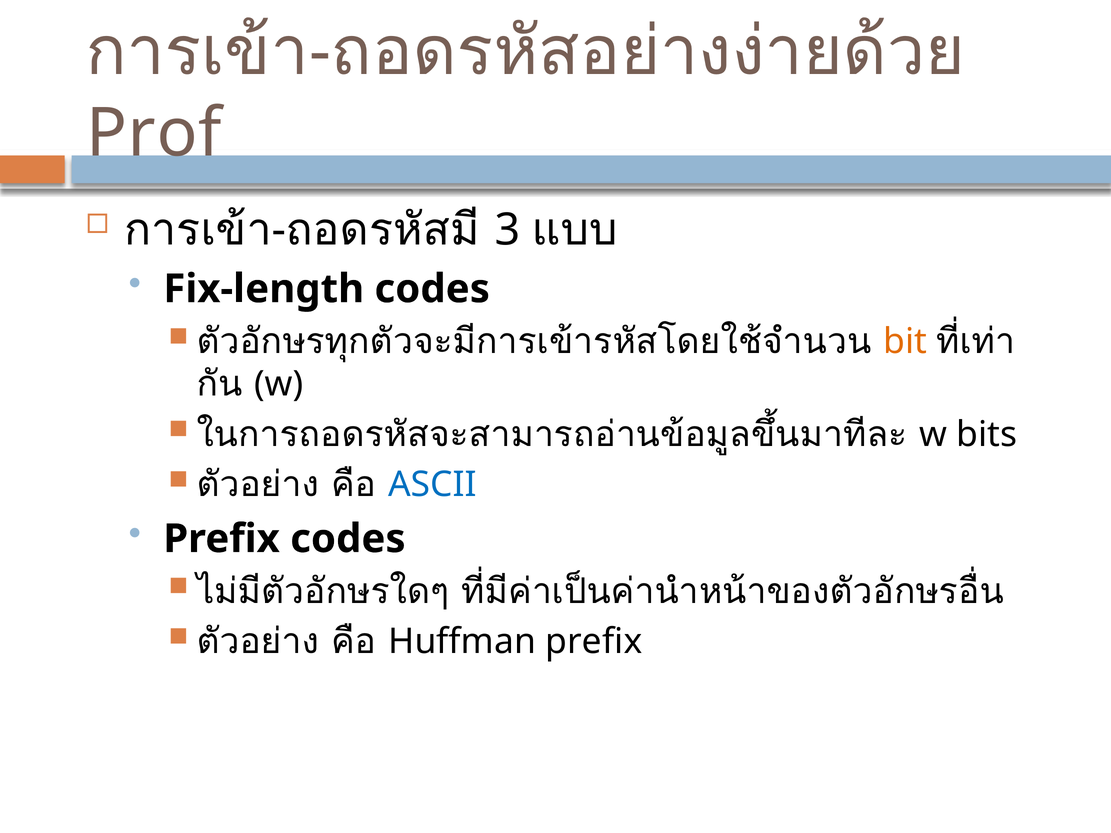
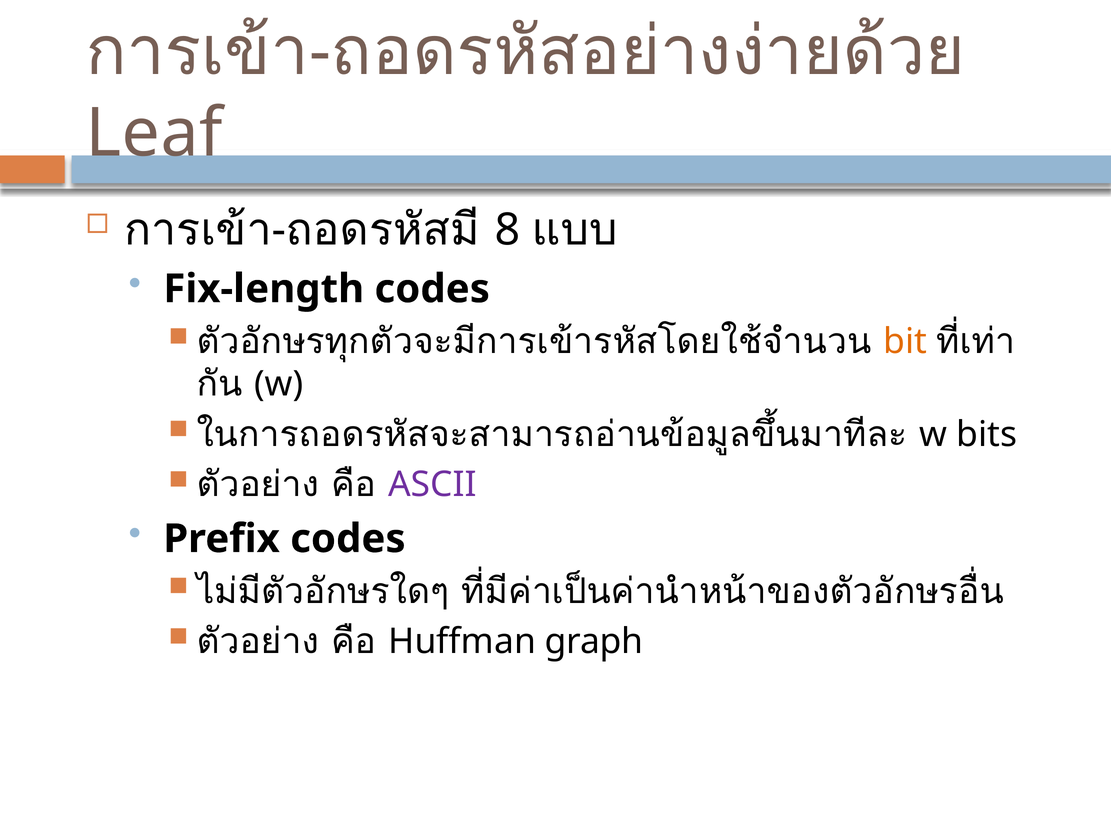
Prof: Prof -> Leaf (154, 133)
3: 3 -> 8 (507, 230)
ASCII colour: blue -> purple (433, 485)
Huffman prefix: prefix -> graph (594, 642)
